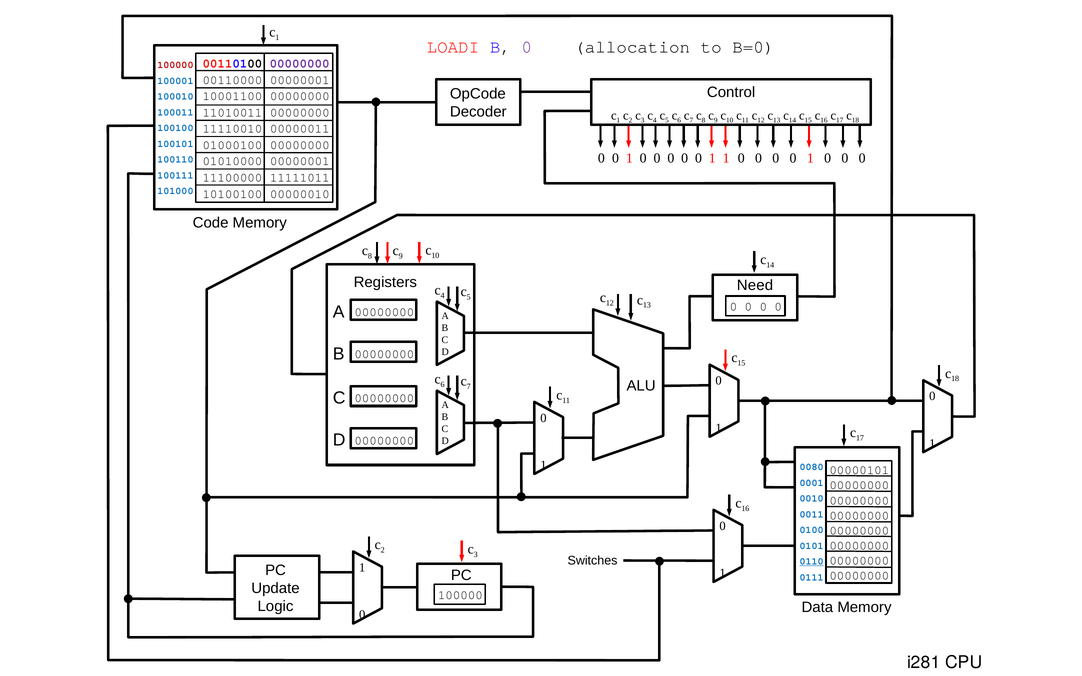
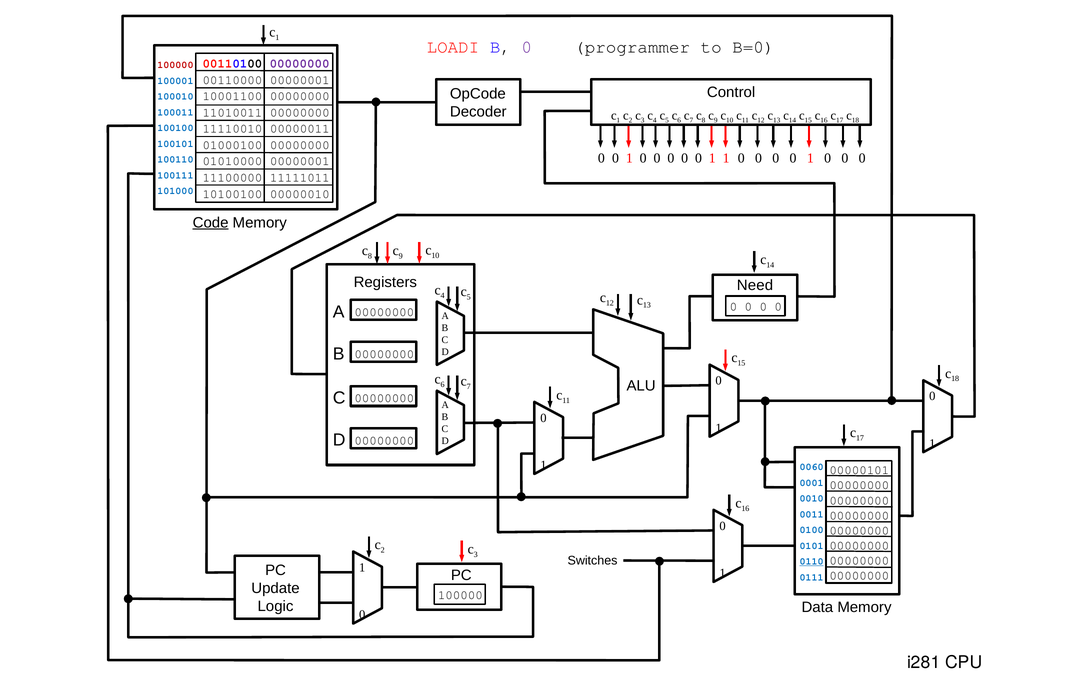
allocation: allocation -> programmer (632, 47)
Code underline: none -> present (211, 223)
0080: 0080 -> 0060 (812, 467)
